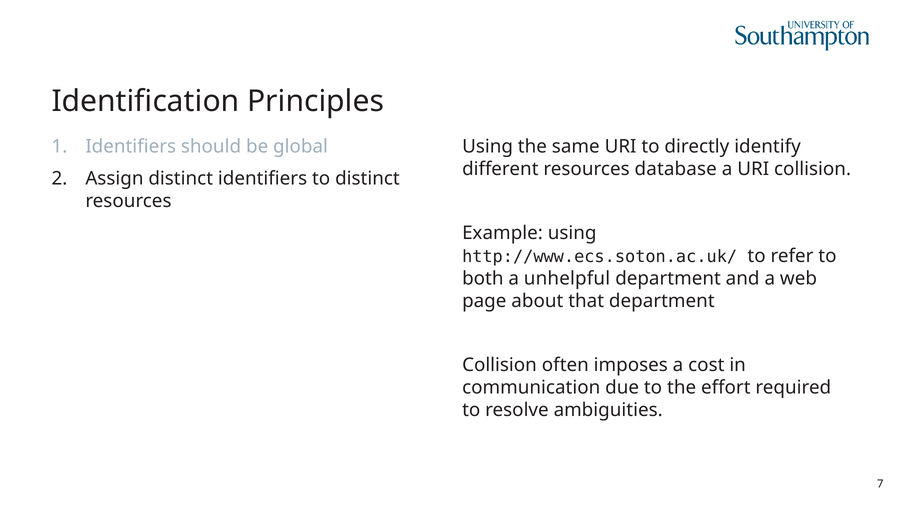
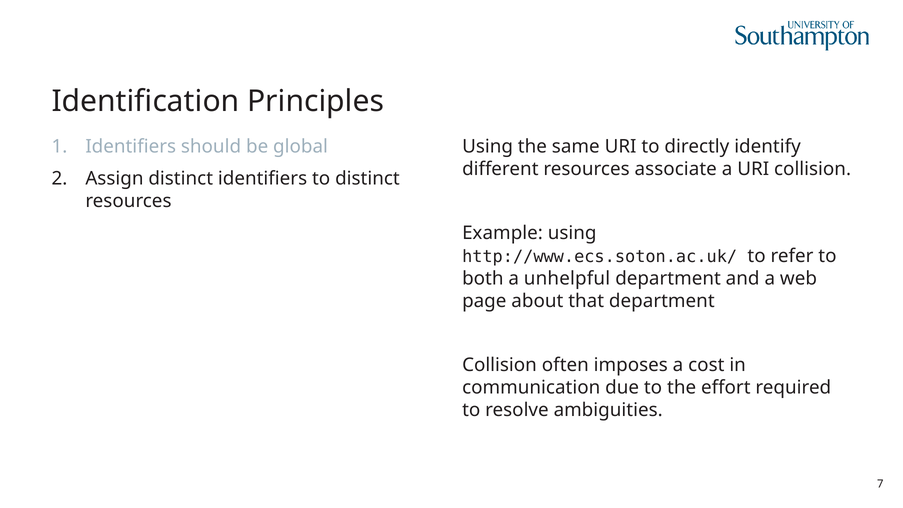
database: database -> associate (676, 169)
